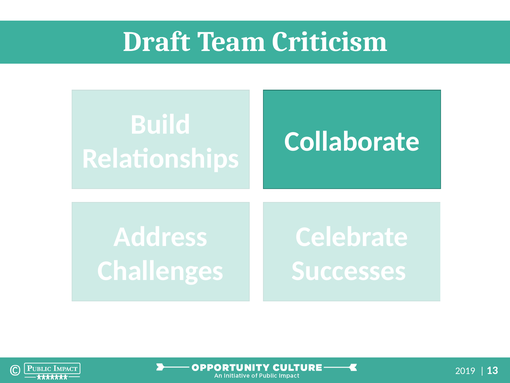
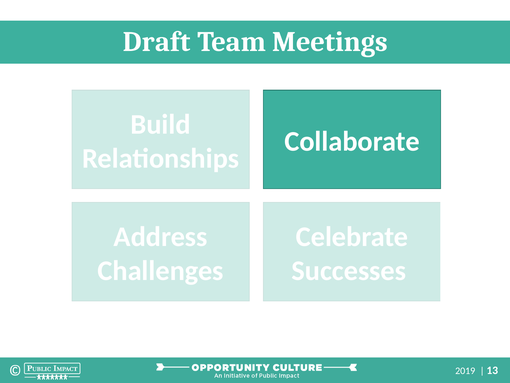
Criticism: Criticism -> Meetings (330, 42)
